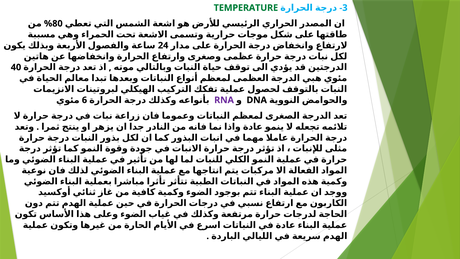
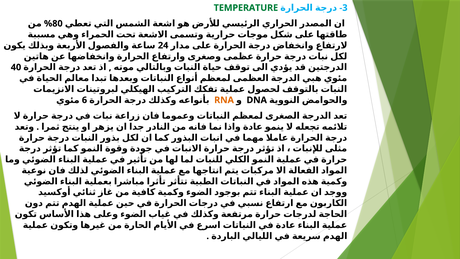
RNA colour: purple -> orange (224, 100)
